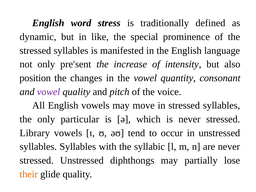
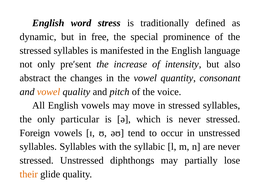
like: like -> free (100, 37)
position: position -> abstract (35, 78)
vowel colour: purple -> orange (49, 92)
Library: Library -> Foreign (35, 133)
